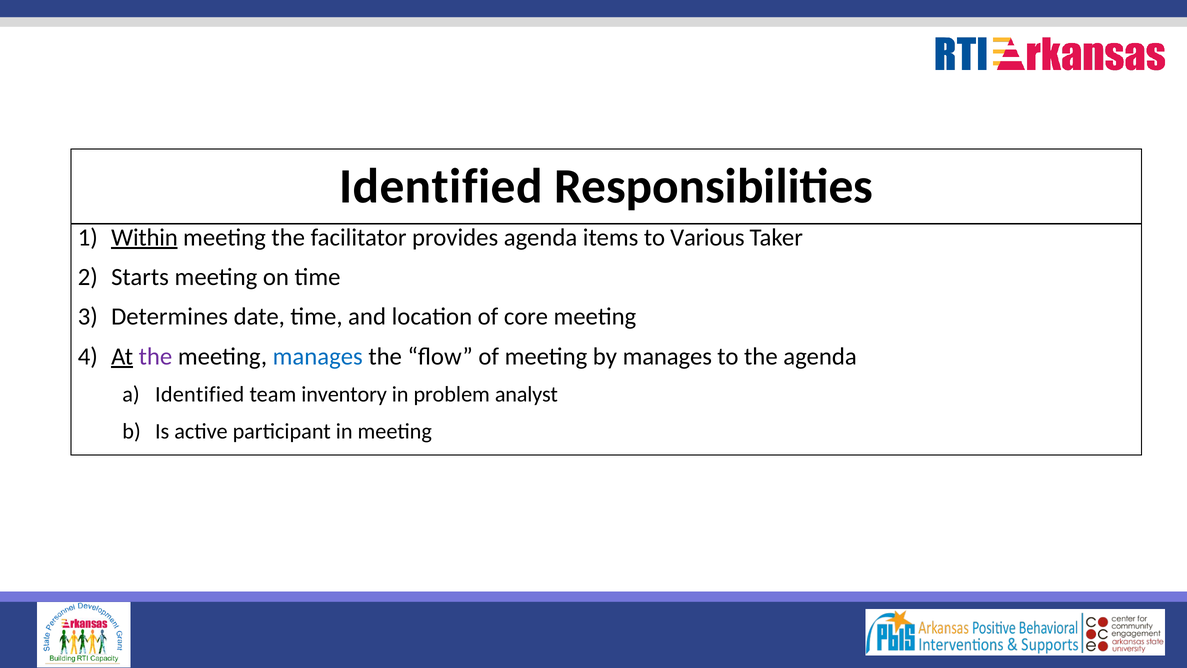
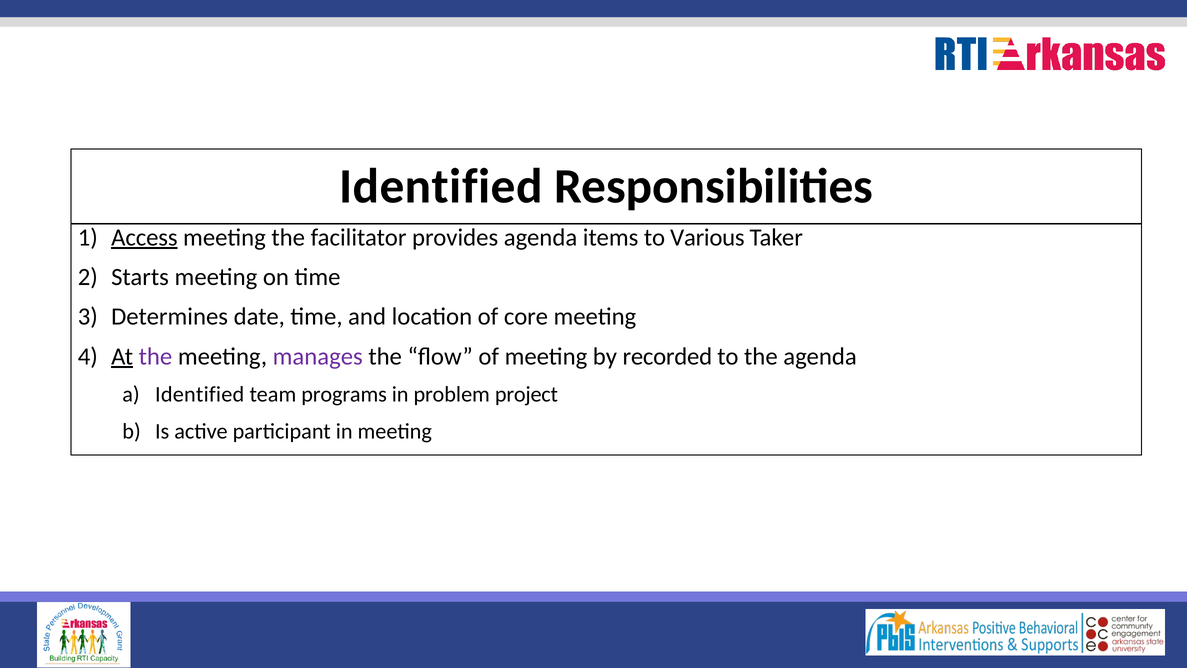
Within: Within -> Access (144, 237)
manages colour: blue -> purple (318, 356)
by manages: manages -> recorded (667, 356)
inventory: inventory -> programs (344, 394)
analyst: analyst -> project (526, 394)
